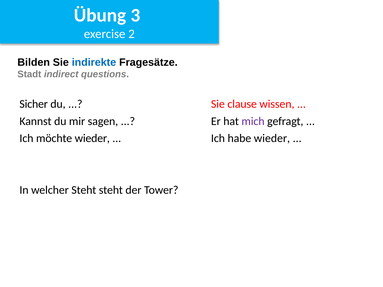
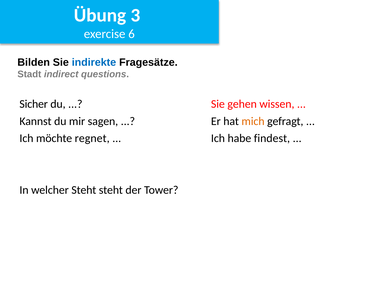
2: 2 -> 6 (132, 34)
clause: clause -> gehen (242, 104)
mich colour: purple -> orange (253, 121)
möchte wieder: wieder -> regnet (92, 138)
habe wieder: wieder -> findest (272, 138)
